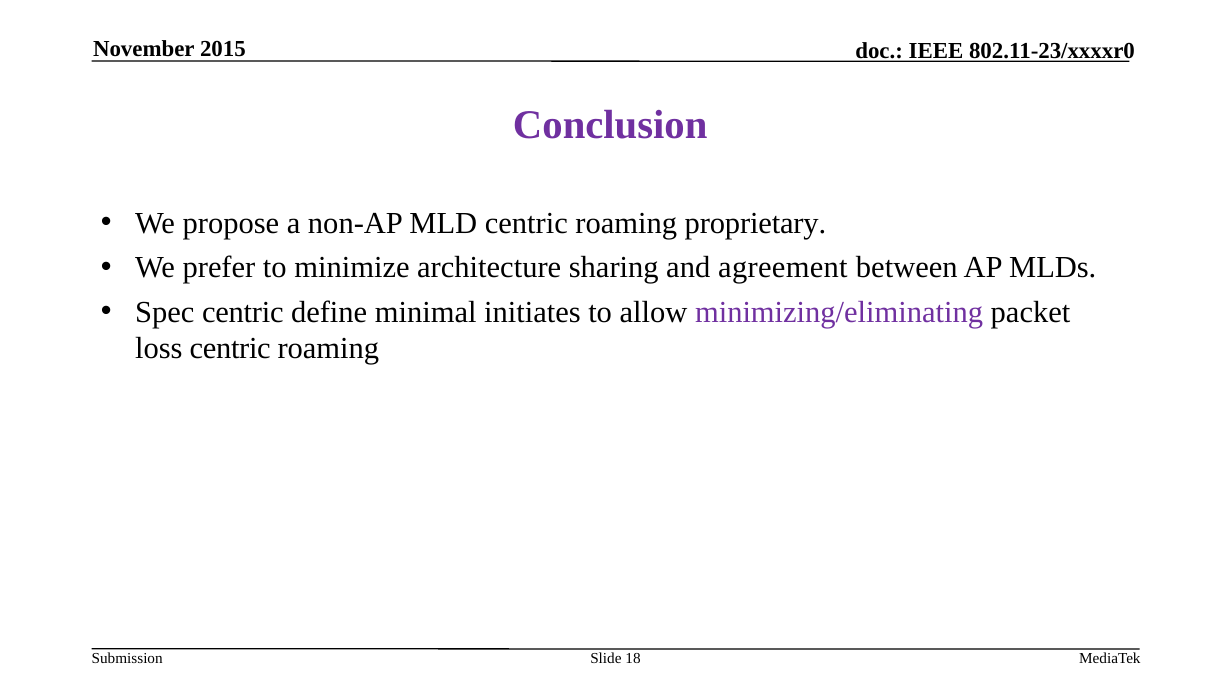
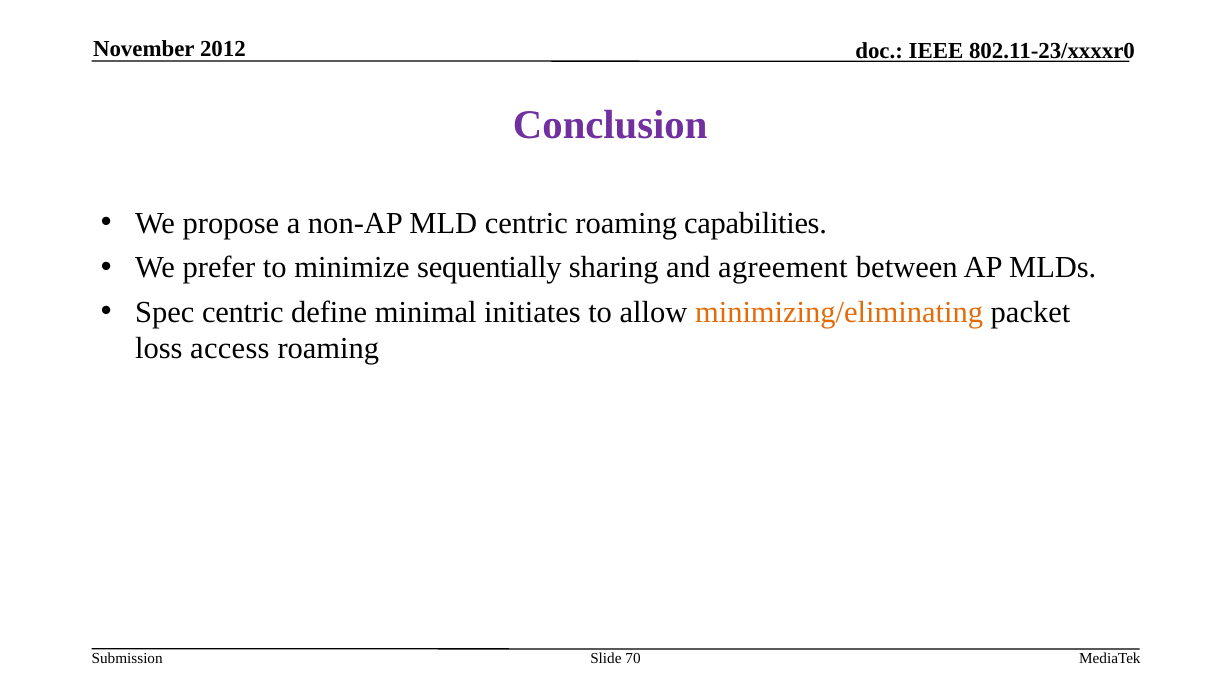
2015: 2015 -> 2012 (223, 49)
proprietary: proprietary -> capabilities (756, 223)
architecture: architecture -> sequentially (489, 268)
minimizing/eliminating colour: purple -> orange (839, 312)
loss centric: centric -> access (230, 349)
18: 18 -> 70 (633, 659)
